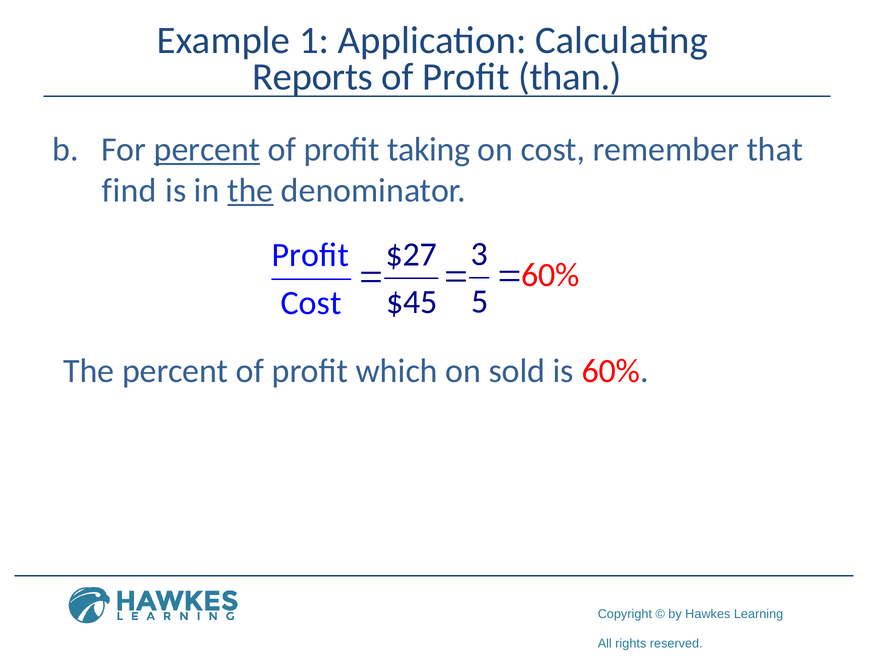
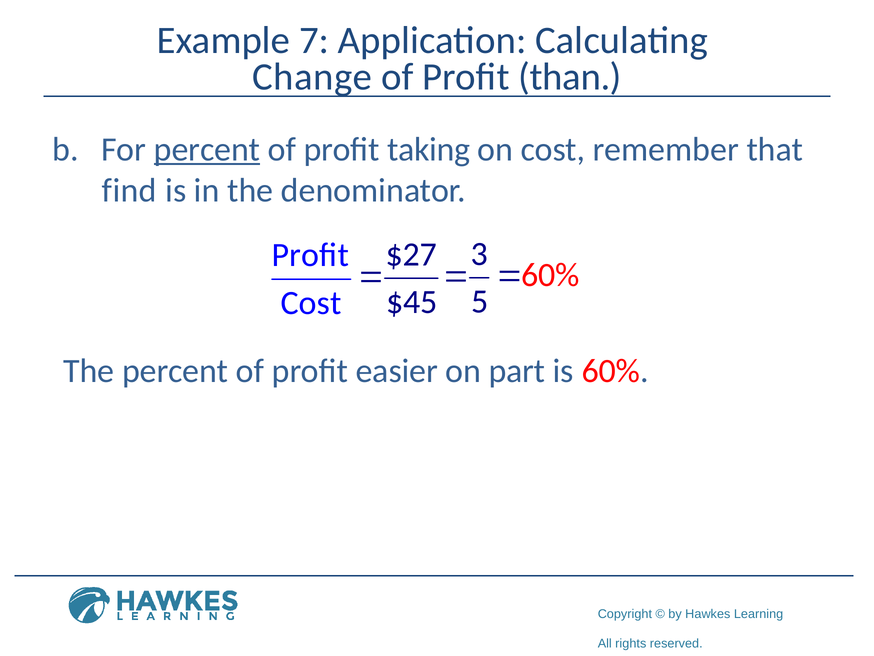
1: 1 -> 7 (314, 41)
Reports: Reports -> Change (312, 77)
the underline: present -> none (250, 190)
which: which -> easier (397, 371)
sold: sold -> part (517, 371)
